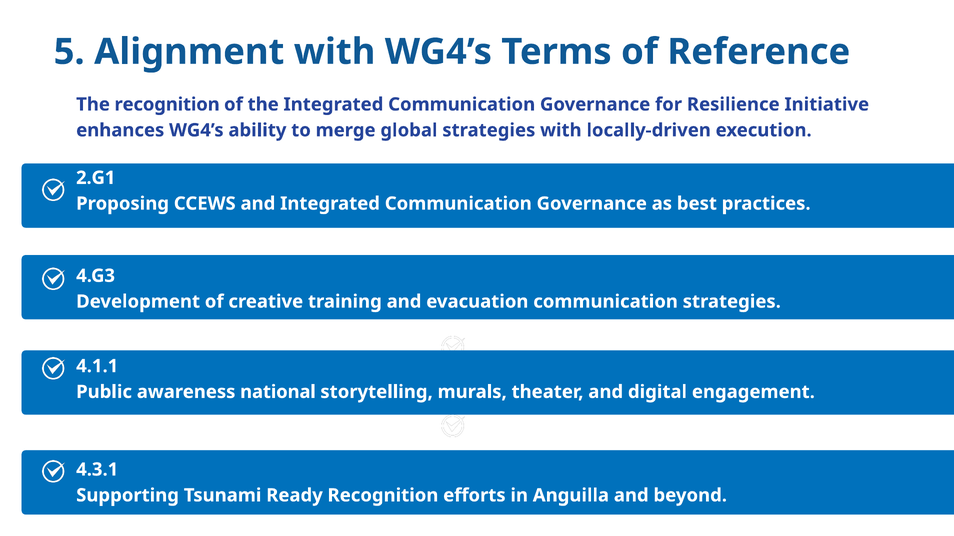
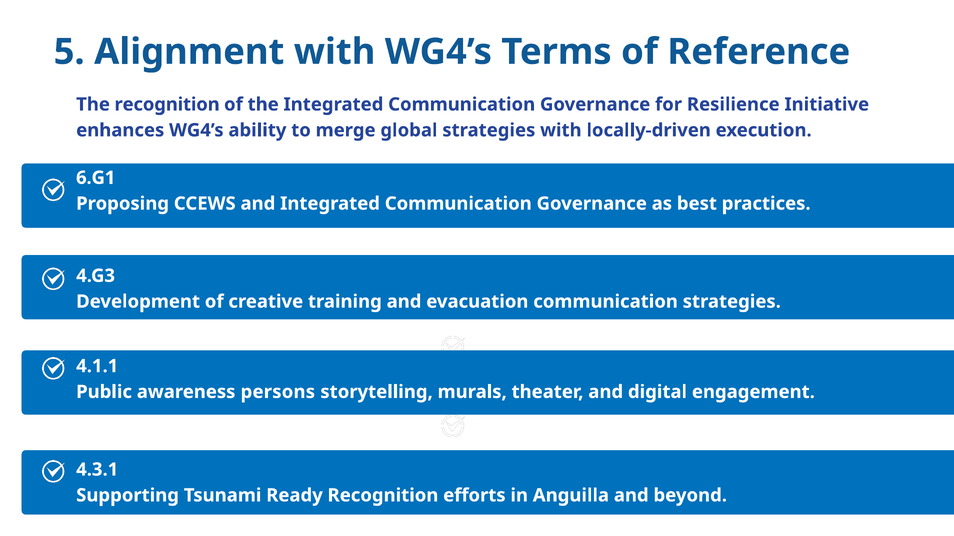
2.G1: 2.G1 -> 6.G1 (96, 178)
national: national -> persons (278, 392)
